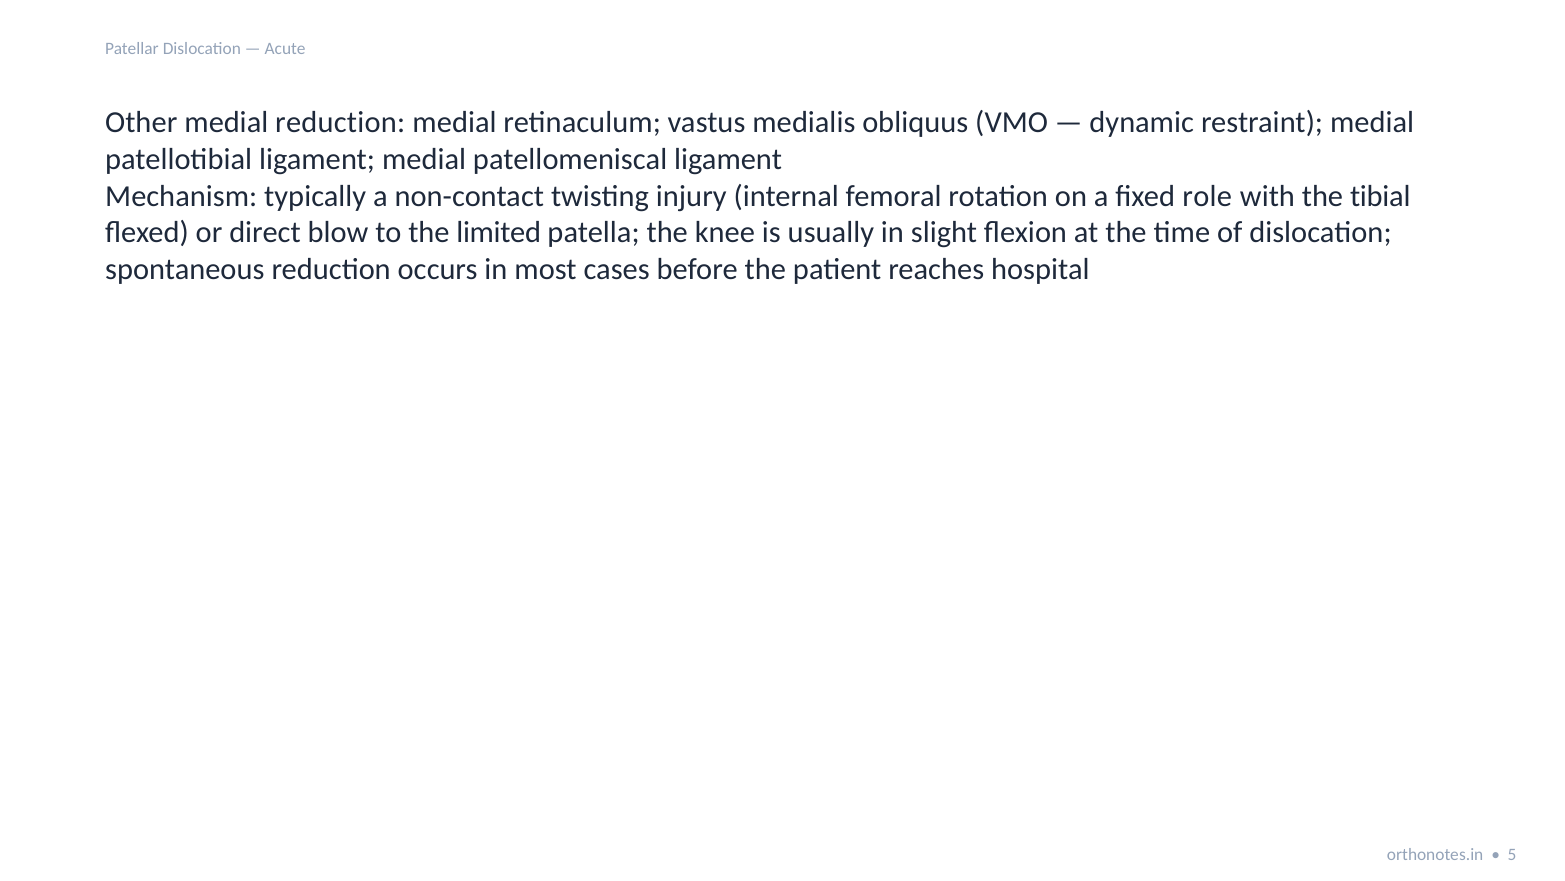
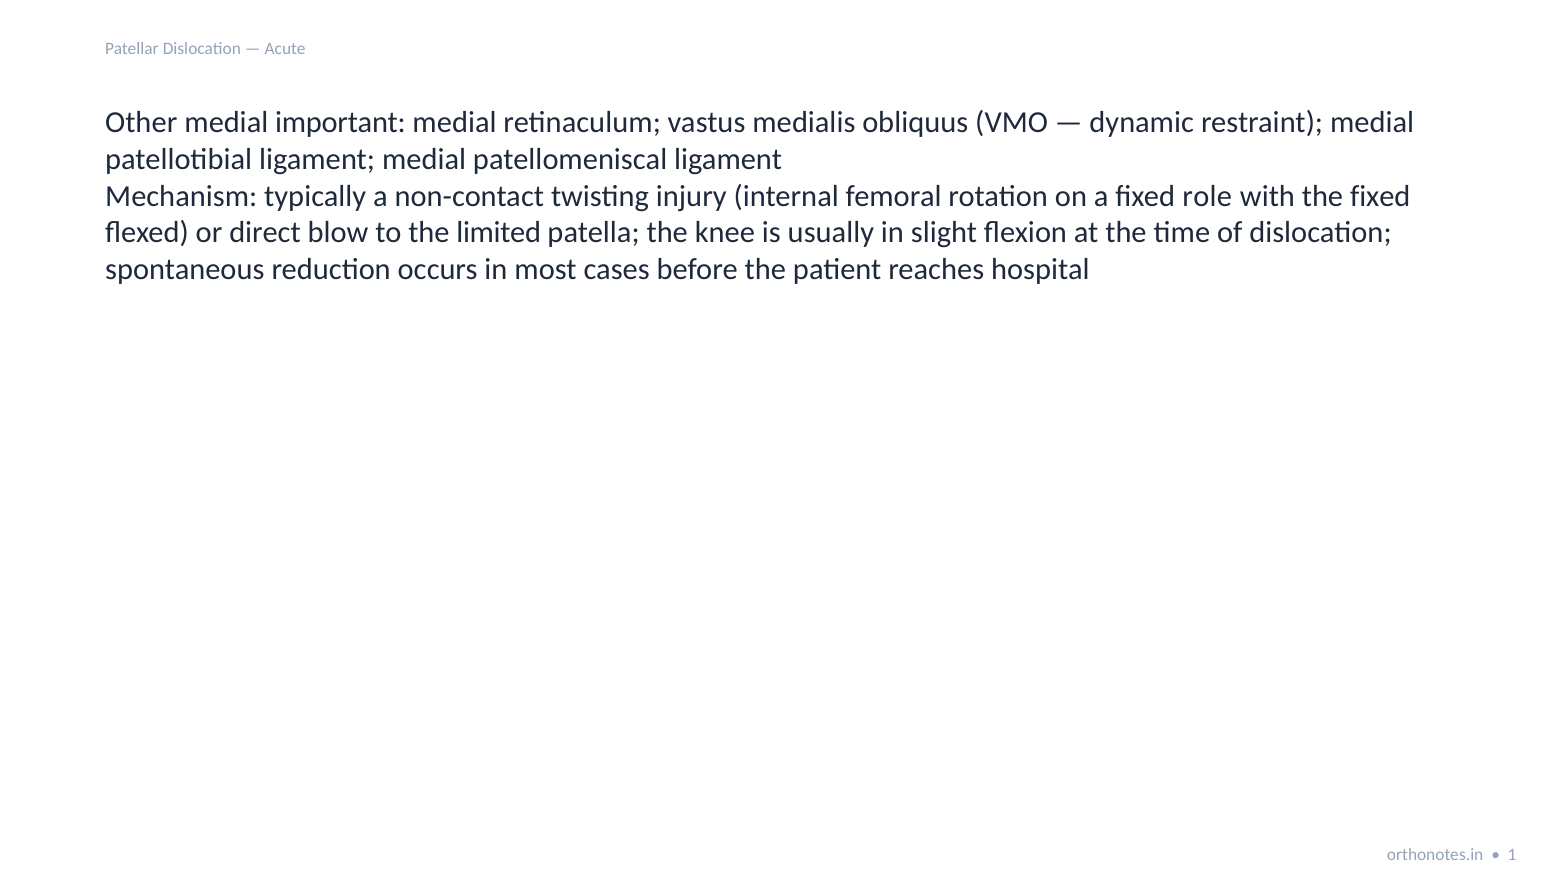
medial reduction: reduction -> important (340, 123)
the tibial: tibial -> fixed (1380, 196)
5: 5 -> 1 (1512, 854)
